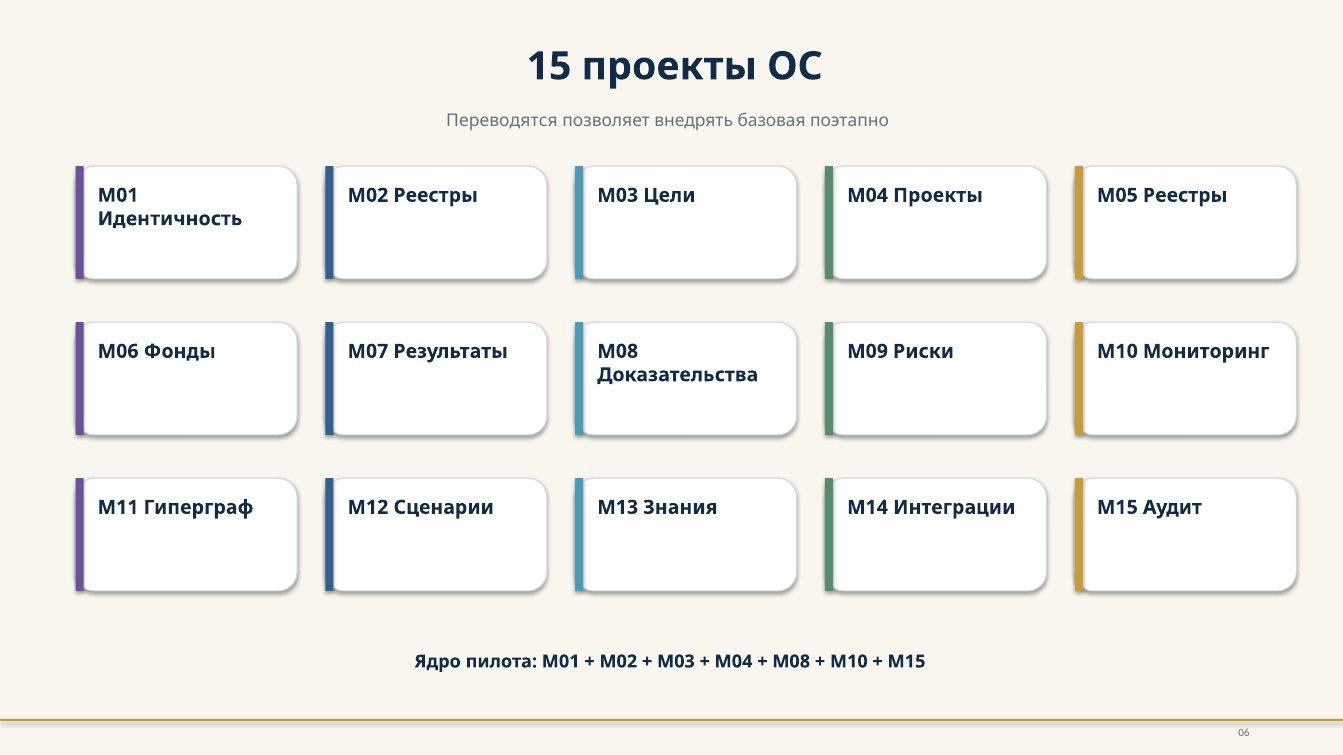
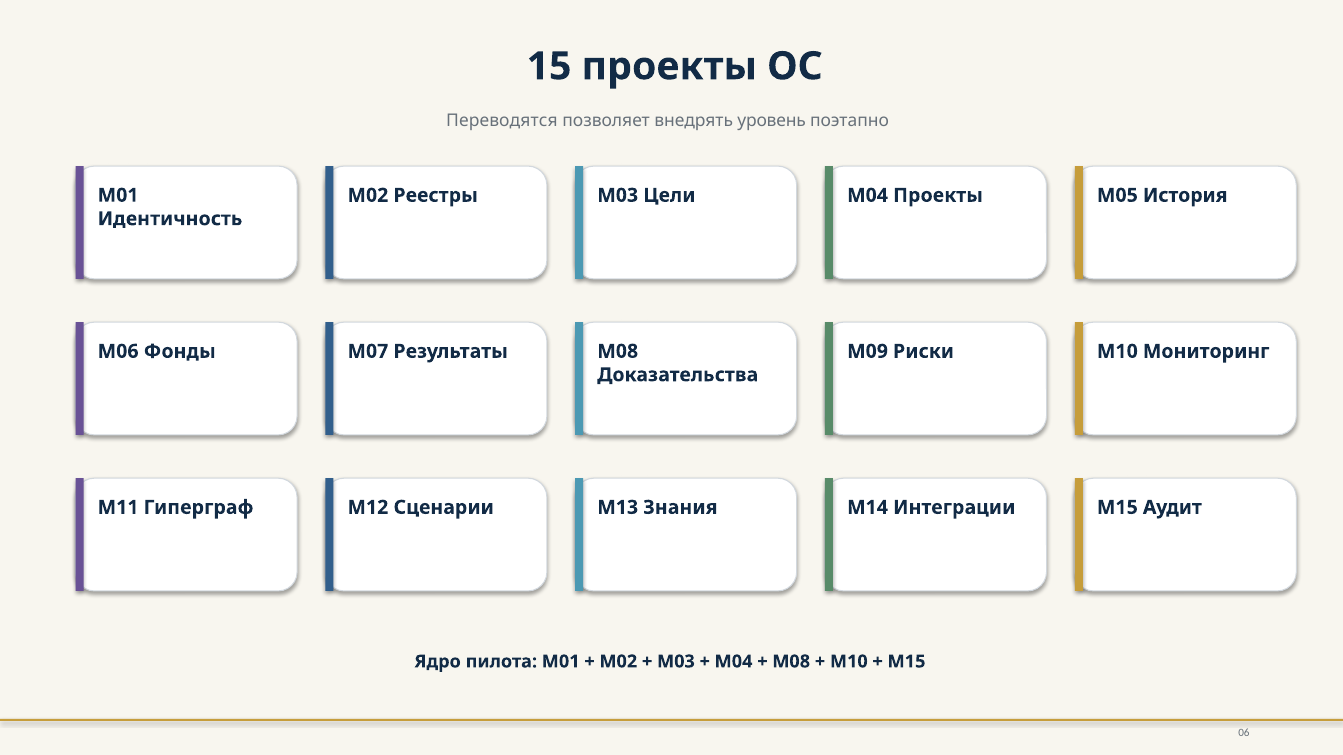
базовая: базовая -> уровень (772, 120)
M05 Реестры: Реестры -> История (1185, 195)
